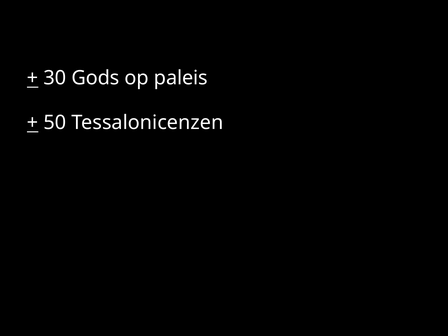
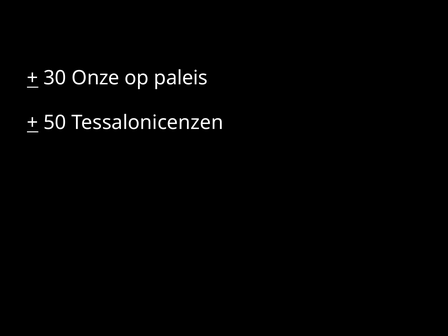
Gods: Gods -> Onze (96, 78)
